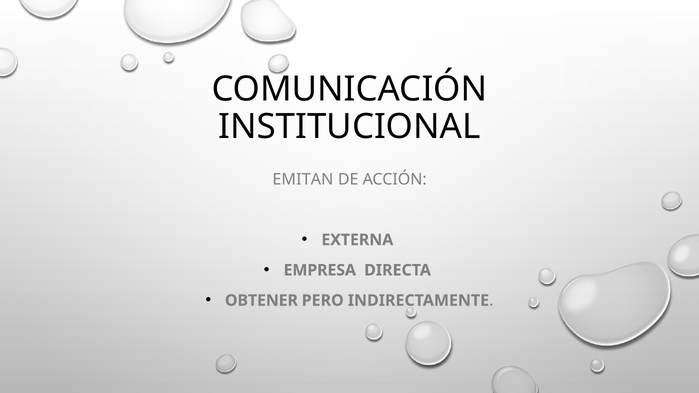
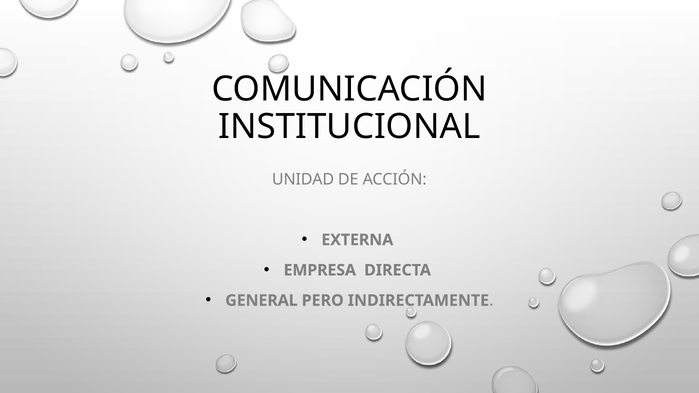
EMITAN: EMITAN -> UNIDAD (303, 179)
OBTENER: OBTENER -> GENERAL (261, 301)
